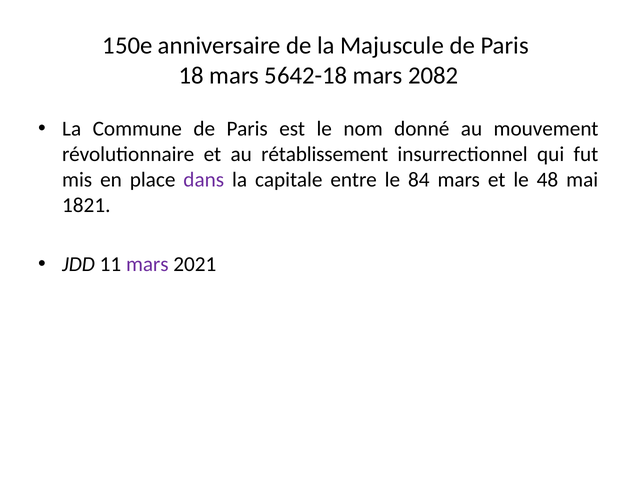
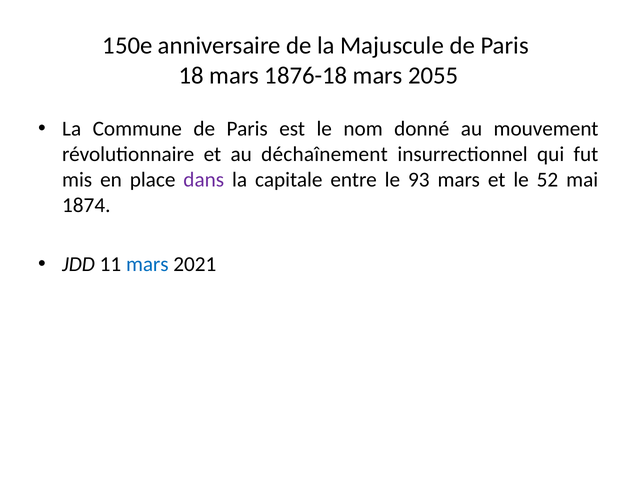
5642-18: 5642-18 -> 1876-18 (306, 75)
2082: 2082 -> 2055 (433, 75)
rétablissement: rétablissement -> déchaînement (325, 154)
84: 84 -> 93 (419, 180)
48: 48 -> 52 (547, 180)
1821: 1821 -> 1874 (86, 205)
mars colour: purple -> blue (147, 265)
